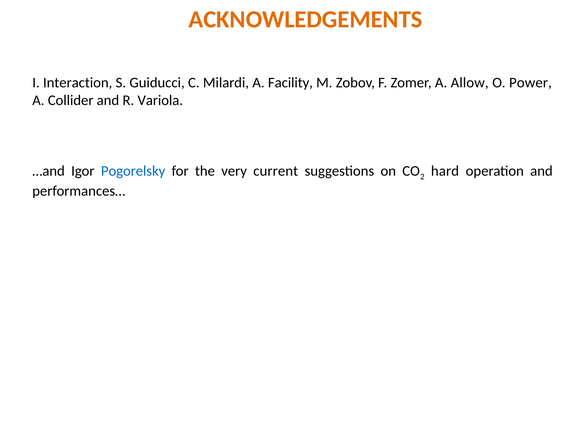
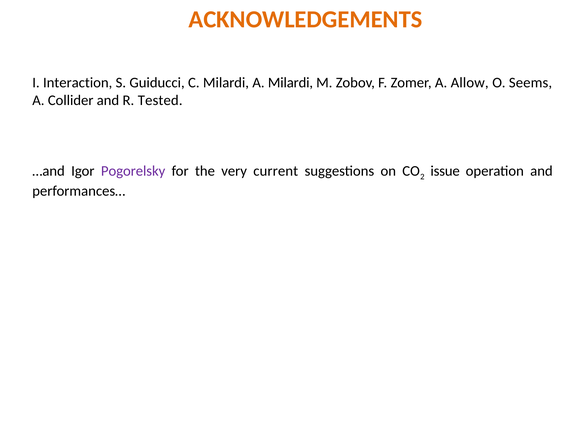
A Facility: Facility -> Milardi (290, 83)
Power: Power -> Seems (530, 83)
Variola: Variola -> Tested (160, 100)
Pogorelsky colour: blue -> purple (133, 171)
hard: hard -> issue (445, 171)
